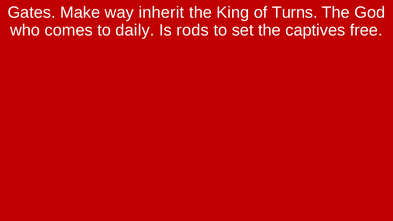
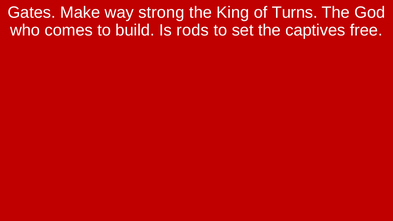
inherit: inherit -> strong (161, 12)
daily: daily -> build (135, 30)
